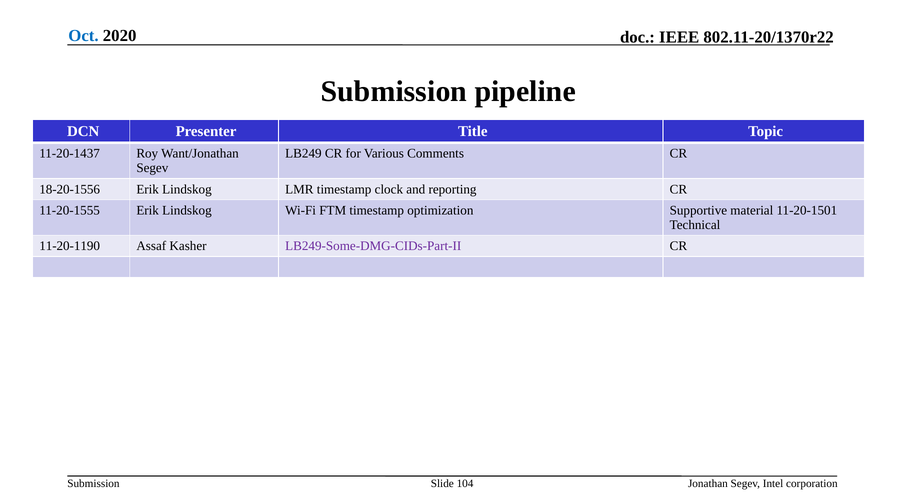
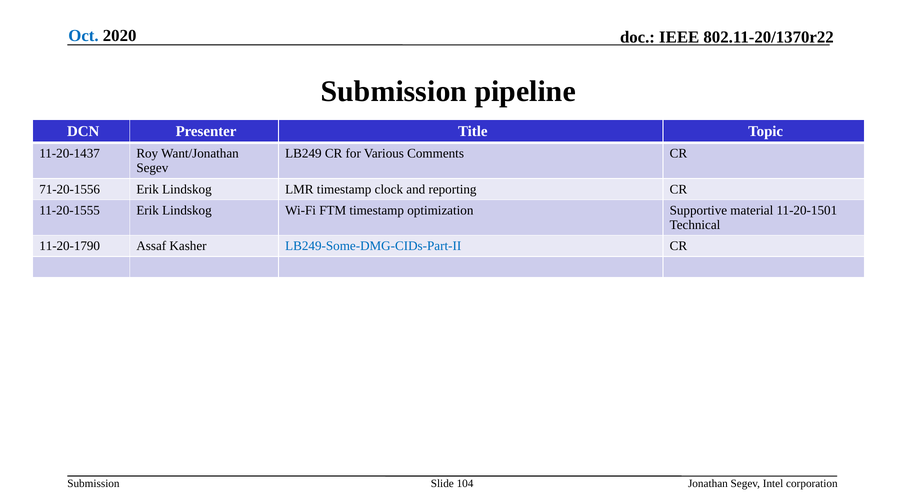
18-20-1556: 18-20-1556 -> 71-20-1556 (70, 189)
11-20-1190: 11-20-1190 -> 11-20-1790 (70, 246)
LB249-Some-DMG-CIDs-Part-II colour: purple -> blue (373, 246)
